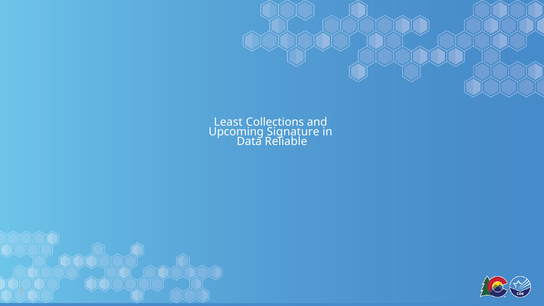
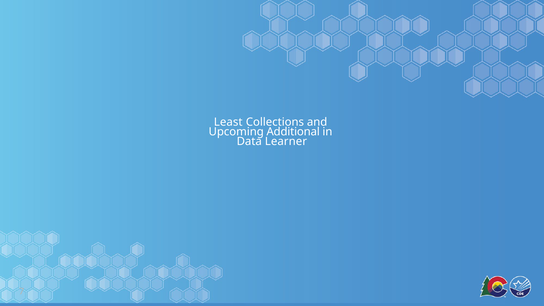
Signature: Signature -> Additional (293, 132)
Reliable: Reliable -> Learner (286, 142)
